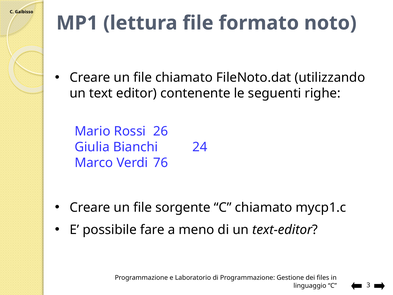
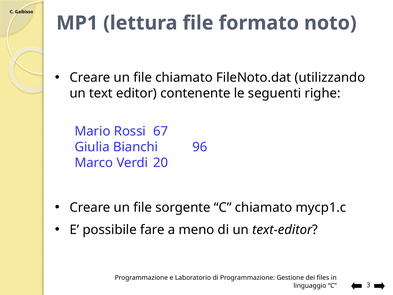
26: 26 -> 67 (161, 131)
24: 24 -> 96 (200, 147)
76: 76 -> 20 (161, 163)
